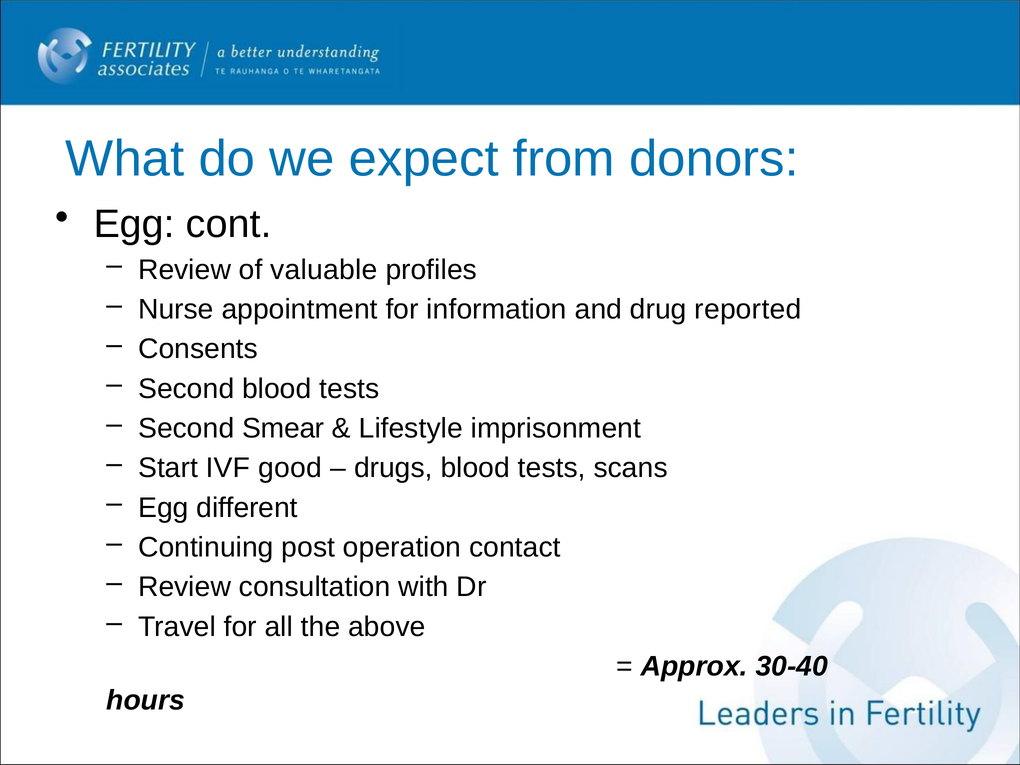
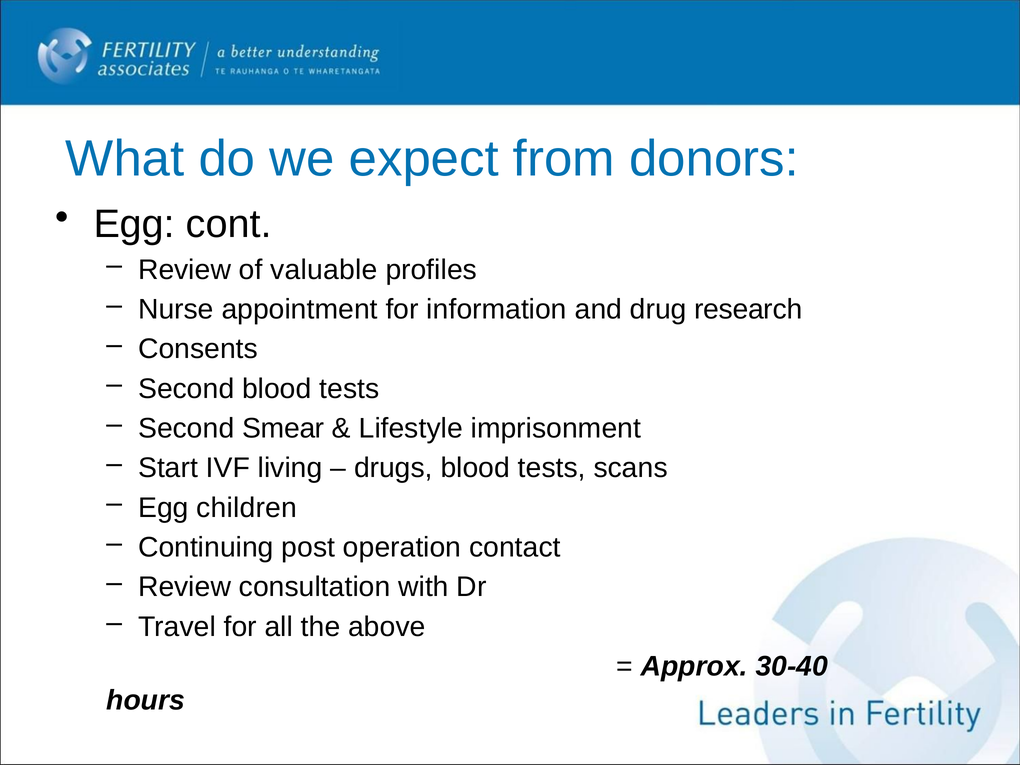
reported: reported -> research (748, 309)
good: good -> living (290, 468)
different: different -> children (247, 508)
